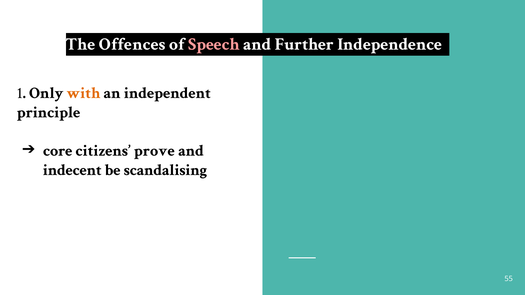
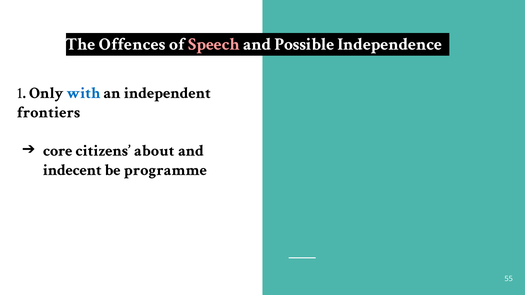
Further: Further -> Possible (304, 44)
with colour: orange -> blue (83, 93)
principle: principle -> frontiers (48, 112)
prove: prove -> about (154, 151)
scandalising: scandalising -> programme (165, 170)
